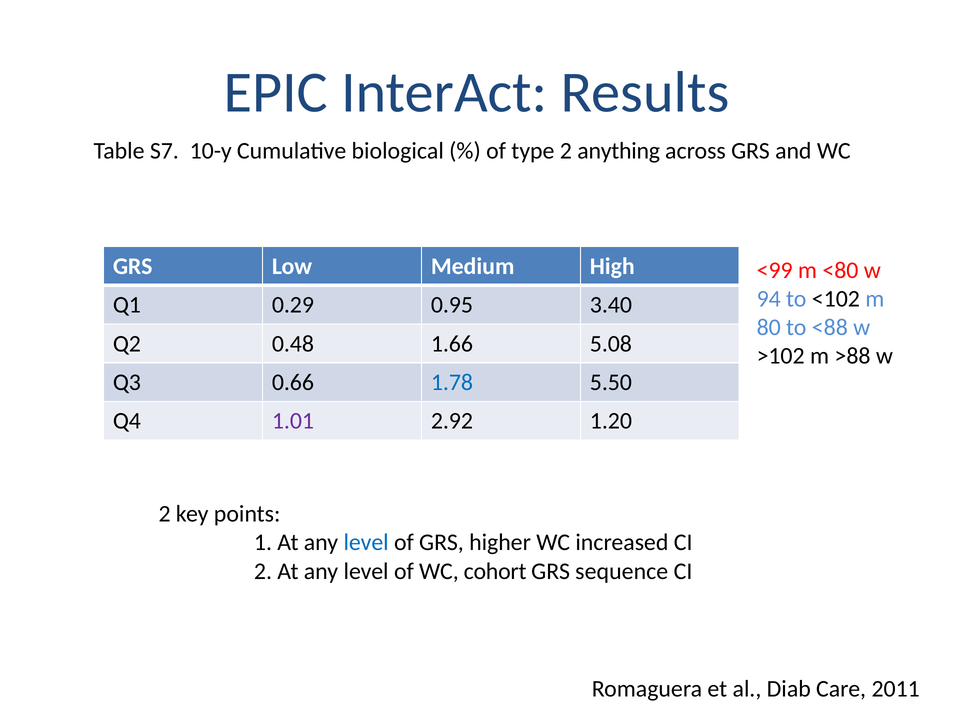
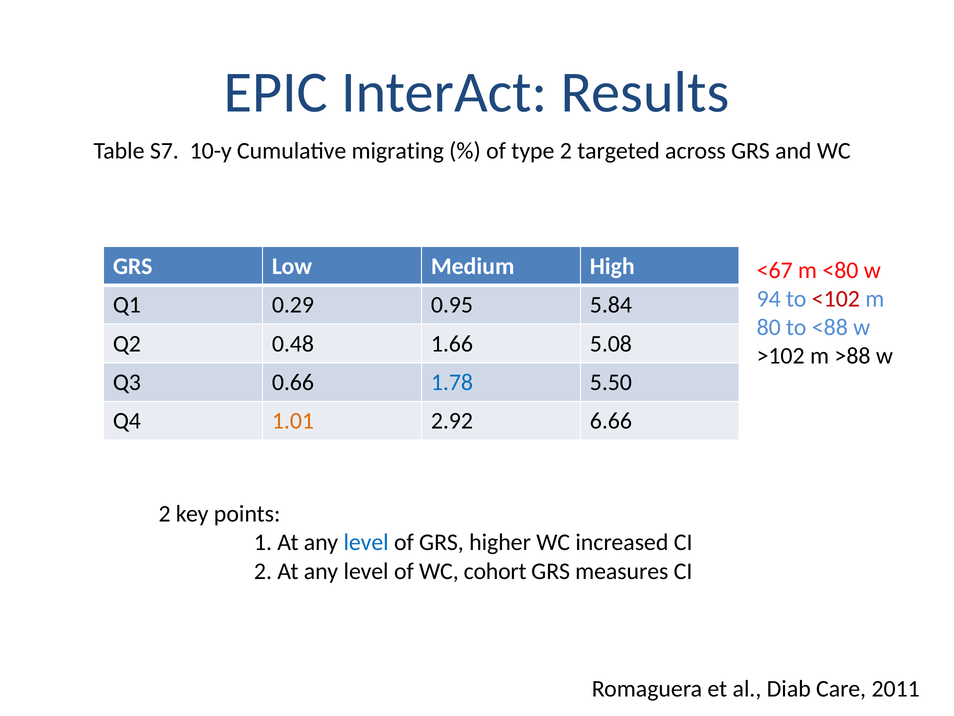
biological: biological -> migrating (398, 151)
anything: anything -> targeted (619, 151)
<99: <99 -> <67 (775, 270)
<102 colour: black -> red (836, 299)
3.40: 3.40 -> 5.84 (611, 305)
1.01 colour: purple -> orange (293, 421)
1.20: 1.20 -> 6.66 (611, 421)
sequence: sequence -> measures (622, 571)
